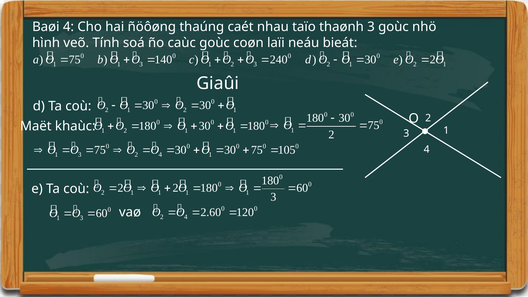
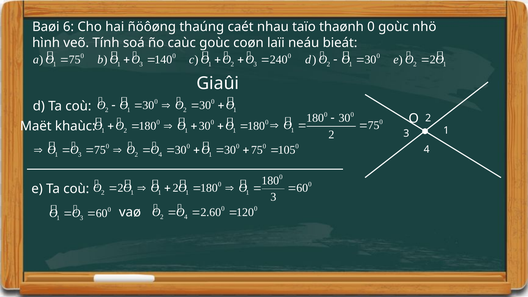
Baøi 4: 4 -> 6 (68, 27)
thaønh 3: 3 -> 0 (371, 27)
